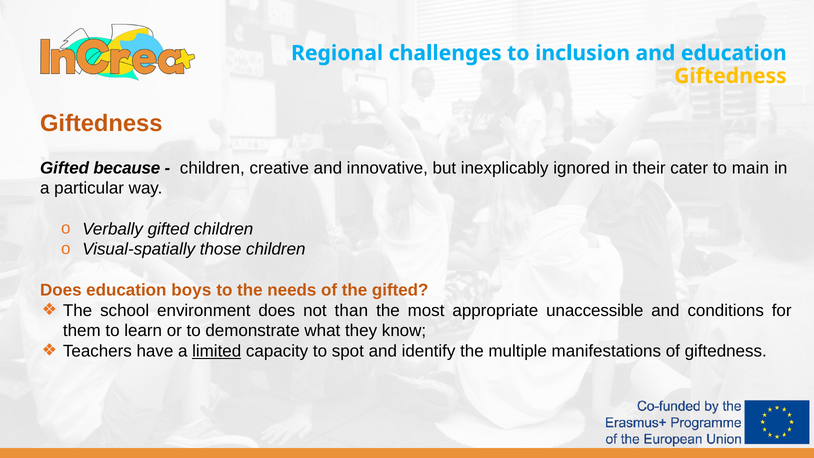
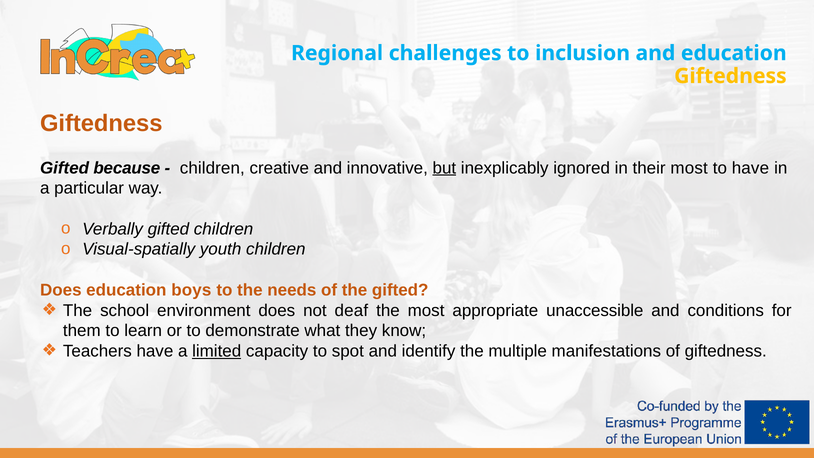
but underline: none -> present (444, 168)
their cater: cater -> most (689, 168)
to main: main -> have (750, 168)
those: those -> youth (221, 249)
than: than -> deaf (351, 310)
